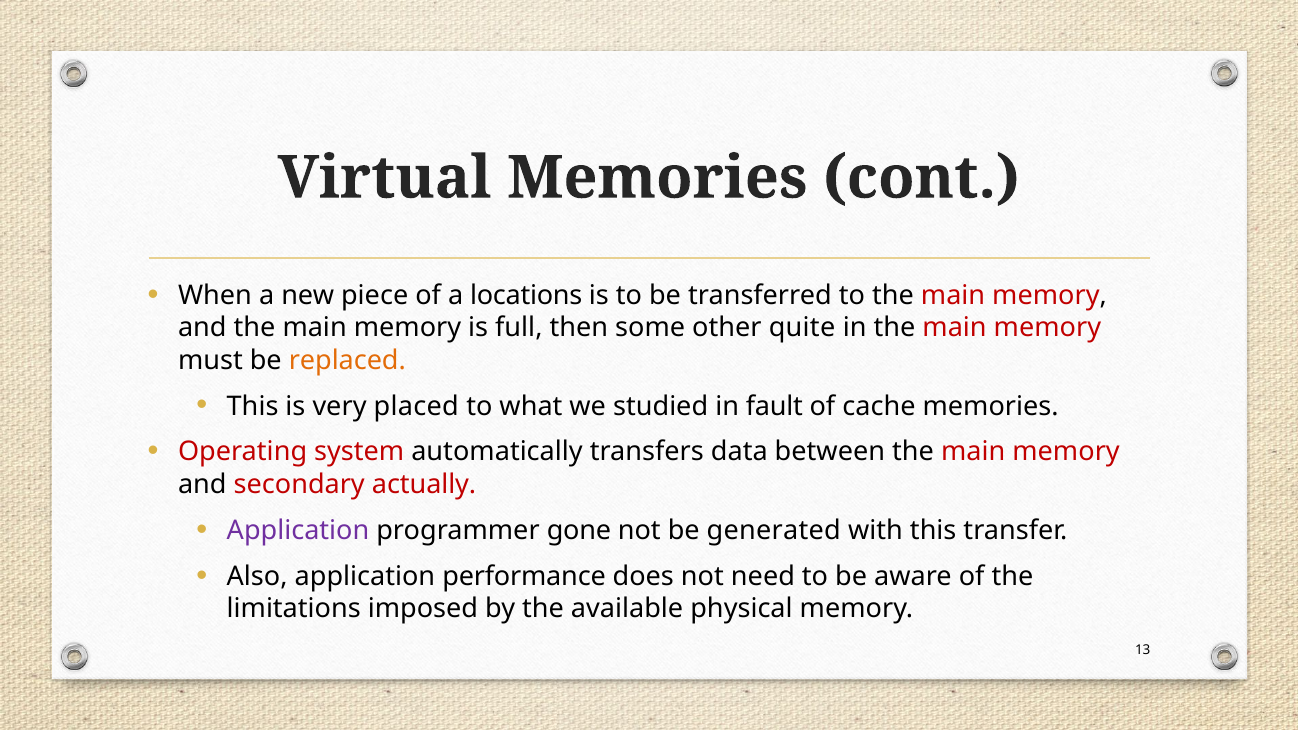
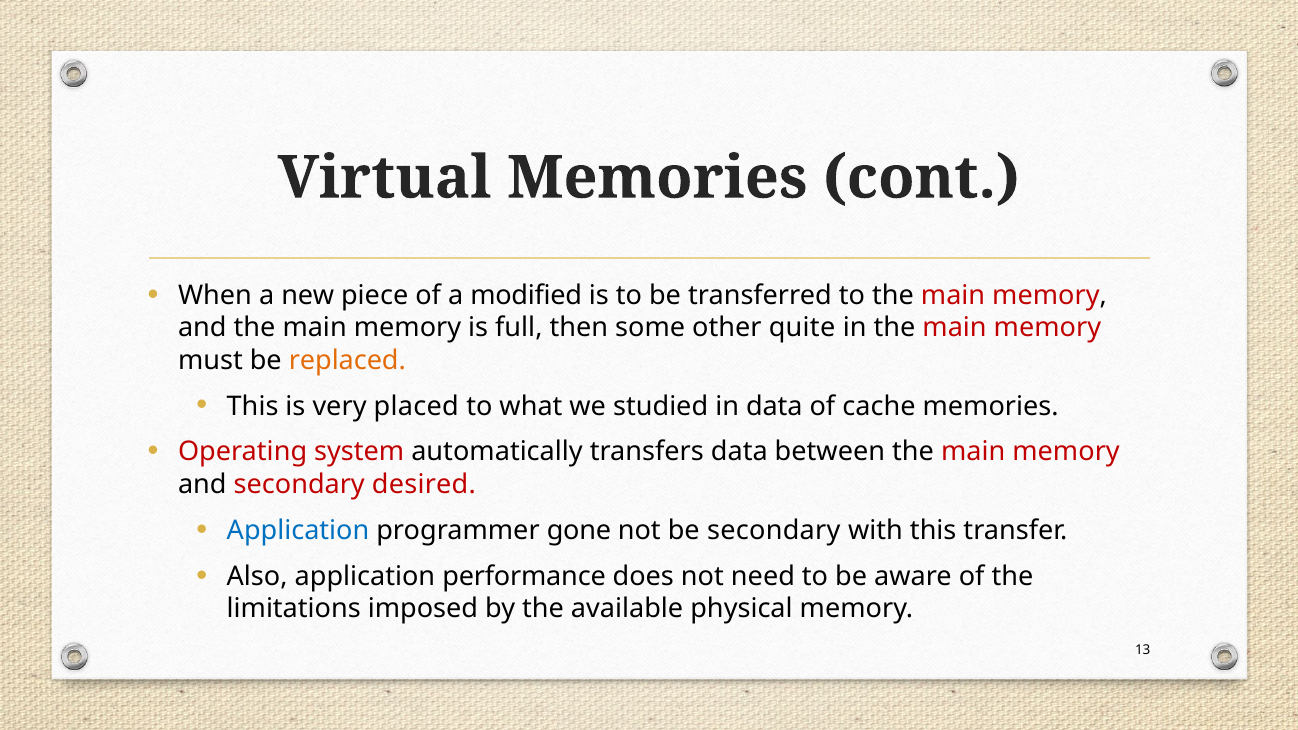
locations: locations -> modified (526, 295)
in fault: fault -> data (774, 406)
actually: actually -> desired (424, 485)
Application colour: purple -> blue (298, 531)
be generated: generated -> secondary (774, 531)
